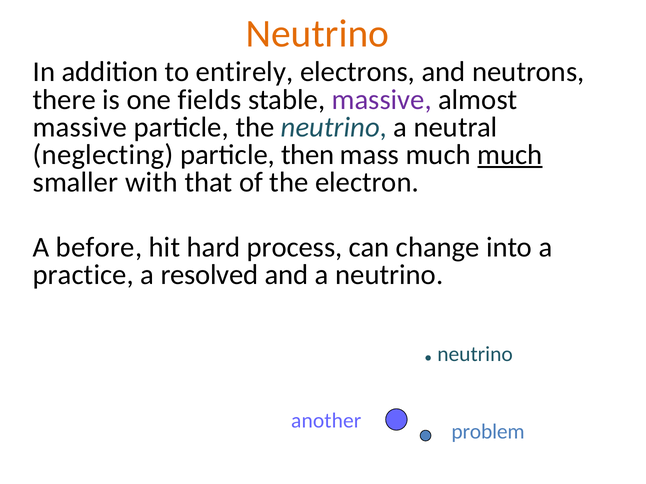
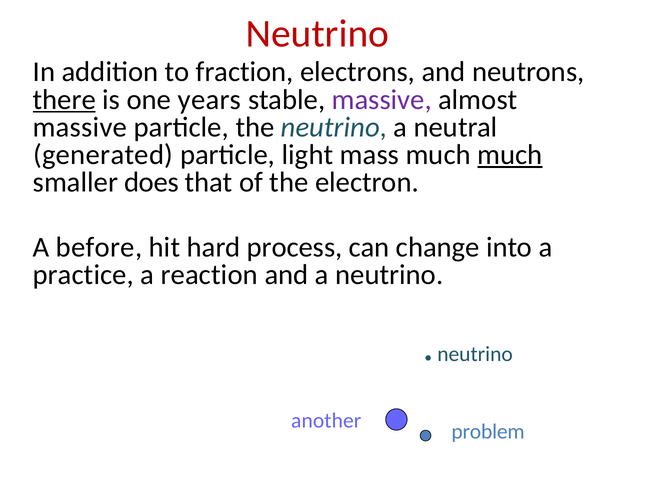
Neutrino colour: orange -> red (317, 34)
entirely: entirely -> fraction (245, 72)
there underline: none -> present (64, 100)
fields: fields -> years (209, 100)
neglecting: neglecting -> generated (103, 155)
then: then -> light (307, 155)
with: with -> does (152, 182)
resolved: resolved -> reaction (209, 275)
